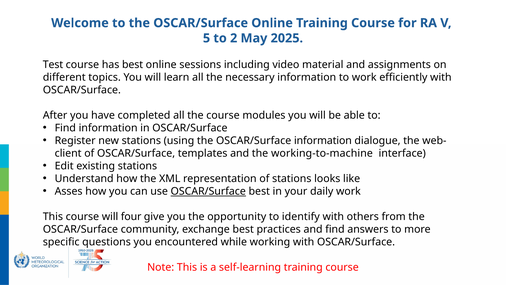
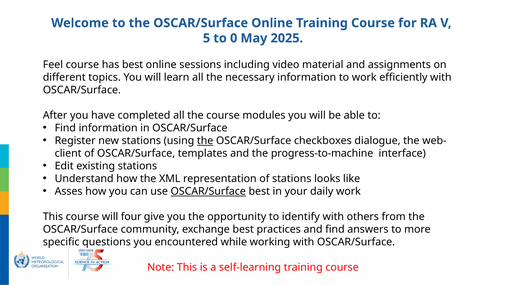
2: 2 -> 0 (234, 38)
Test: Test -> Feel (53, 65)
the underline: none -> present (205, 141)
OSCAR/Surface information: information -> checkboxes (323, 141)
working-to-machine: working-to-machine -> progress-to-machine (322, 153)
